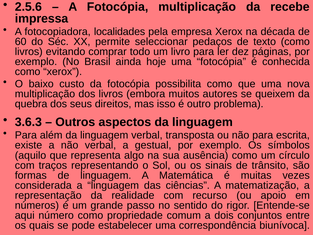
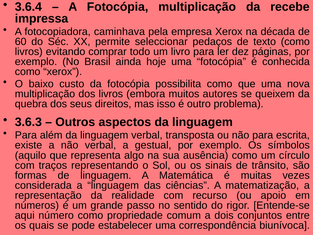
2.5.6: 2.5.6 -> 3.6.4 (28, 7)
localidades: localidades -> caminhava (119, 32)
